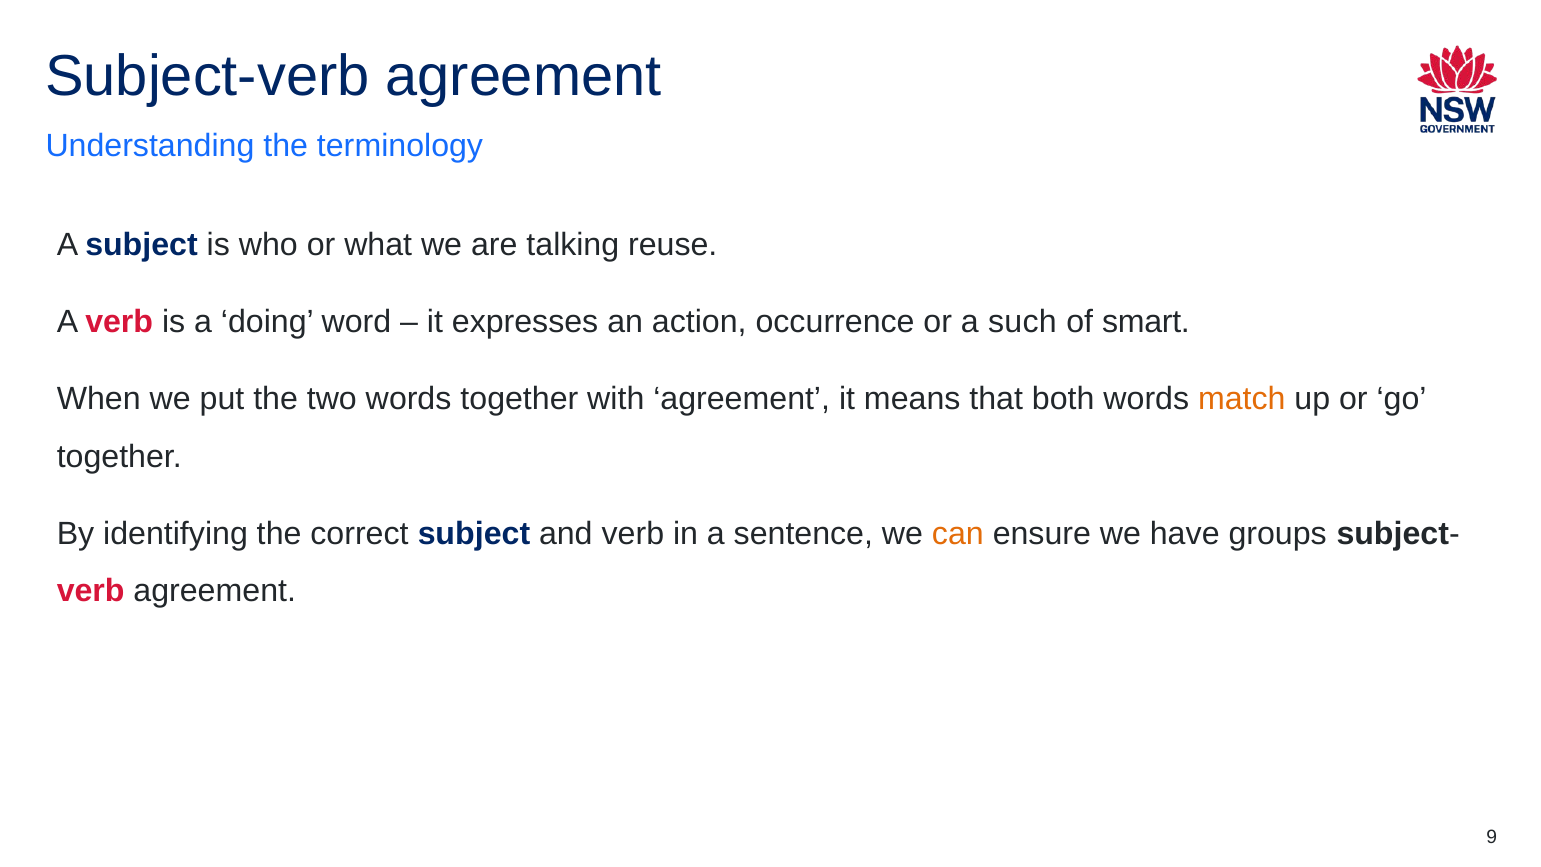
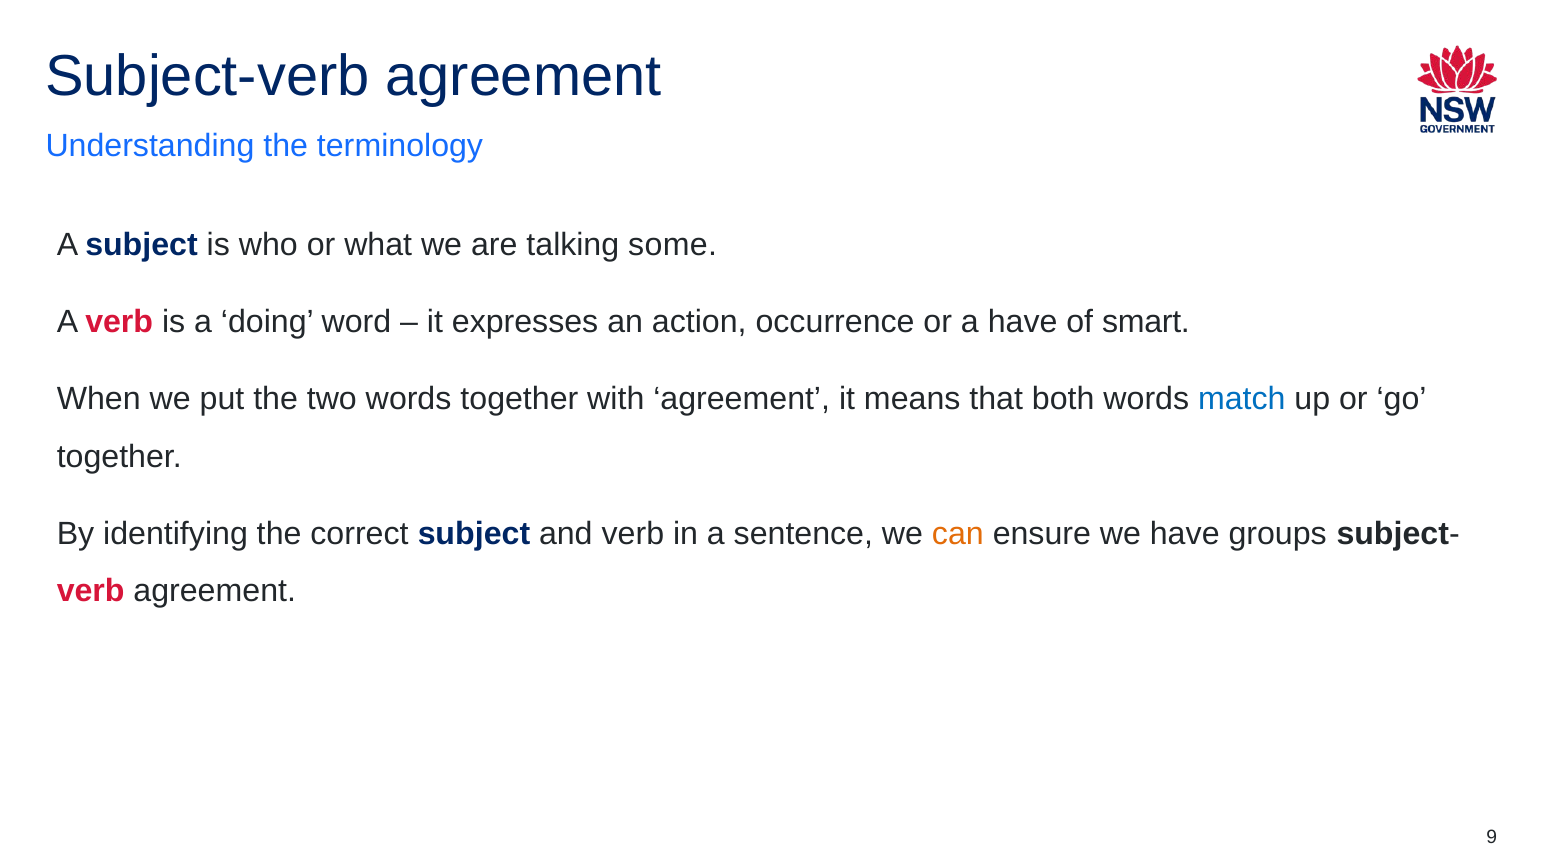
reuse: reuse -> some (673, 245)
a such: such -> have (1023, 322)
match colour: orange -> blue (1242, 399)
